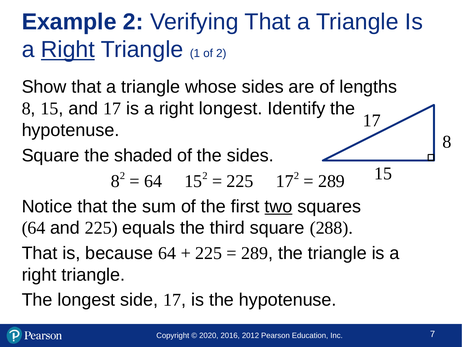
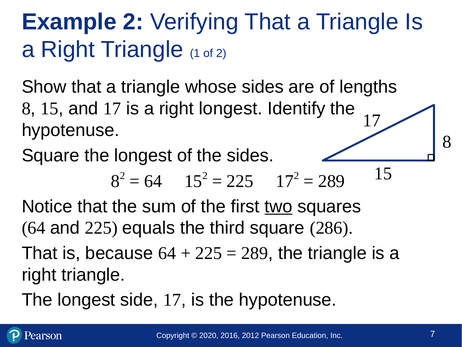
Right underline: present -> none (68, 50)
Square the shaded: shaded -> longest (143, 155)
288: 288 -> 286 (331, 228)
